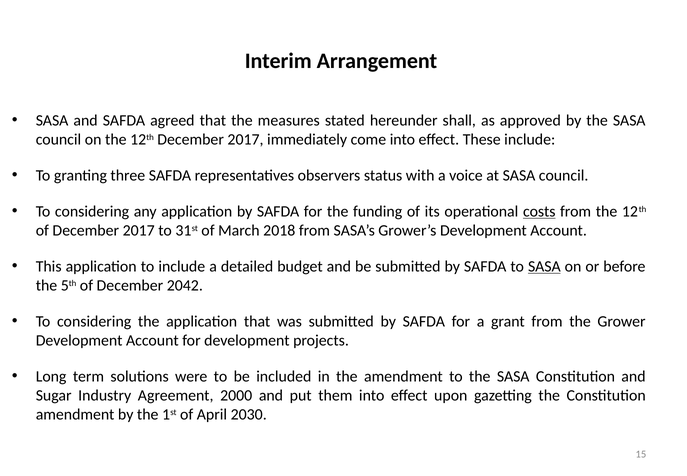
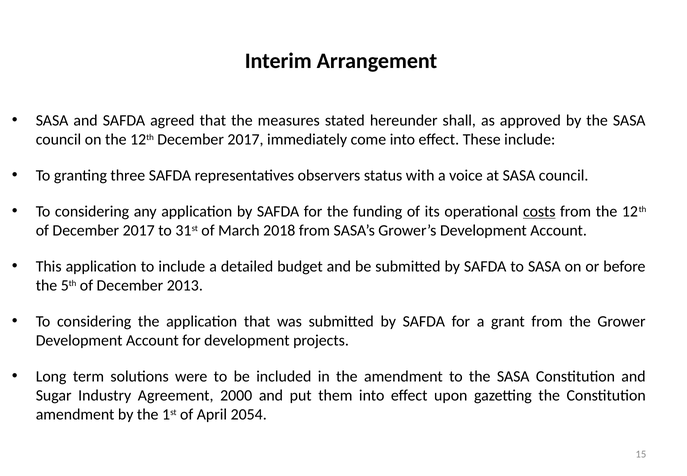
SASA underline: present -> none (544, 266)
2042: 2042 -> 2013 (185, 285)
2030: 2030 -> 2054 (249, 414)
